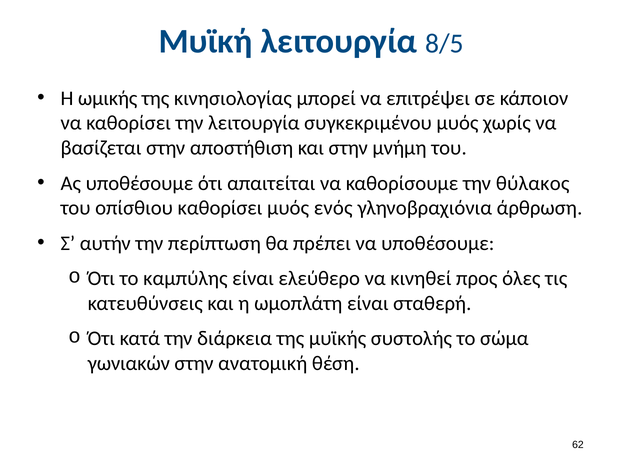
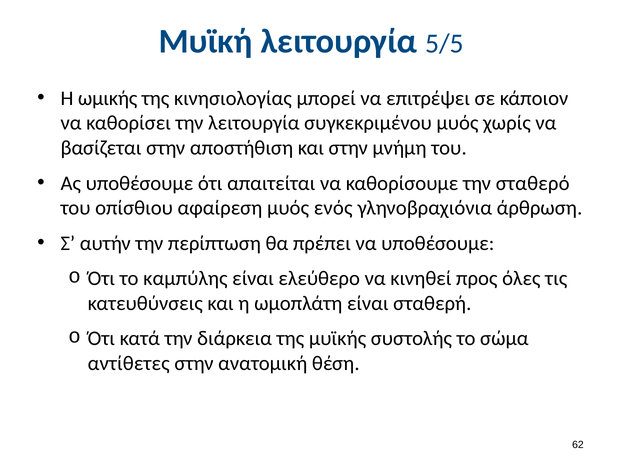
8/5: 8/5 -> 5/5 (444, 43)
θύλακος: θύλακος -> σταθερό (533, 183)
οπίσθιου καθορίσει: καθορίσει -> αφαίρεση (220, 208)
γωνιακών: γωνιακών -> αντίθετες (129, 363)
